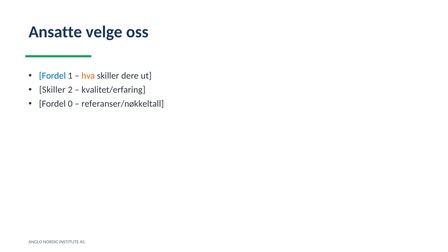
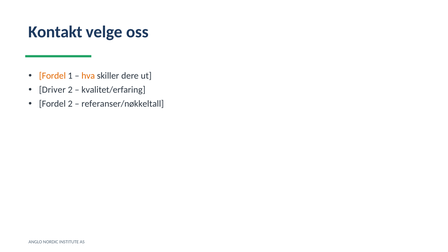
Ansatte: Ansatte -> Kontakt (55, 32)
Fordel colour: blue -> orange (52, 76)
Skiller: Skiller -> Driver (52, 90)
Fordel 0: 0 -> 2 (70, 104)
